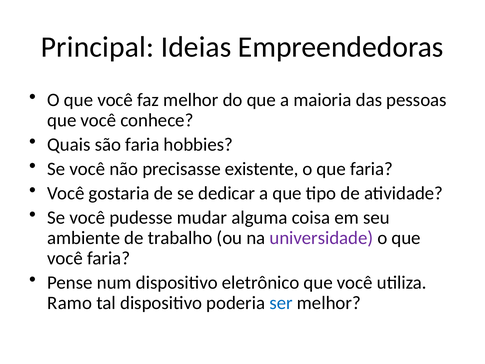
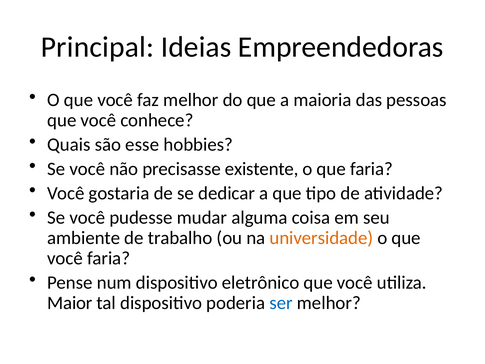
são faria: faria -> esse (142, 145)
universidade colour: purple -> orange (321, 238)
Ramo: Ramo -> Maior (70, 303)
